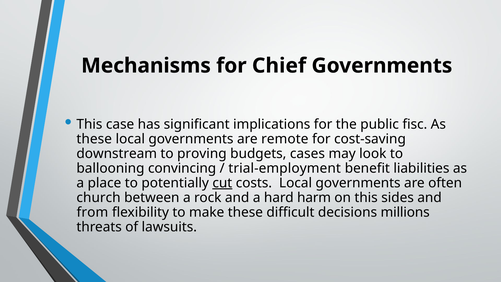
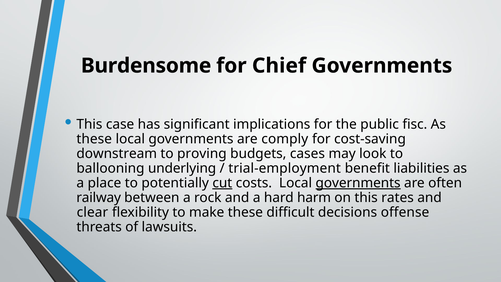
Mechanisms: Mechanisms -> Burdensome (146, 66)
remote: remote -> comply (285, 139)
convincing: convincing -> underlying (182, 168)
governments underline: none -> present (358, 183)
church: church -> railway (99, 197)
sides: sides -> rates (398, 197)
from: from -> clear (92, 212)
millions: millions -> offense (405, 212)
